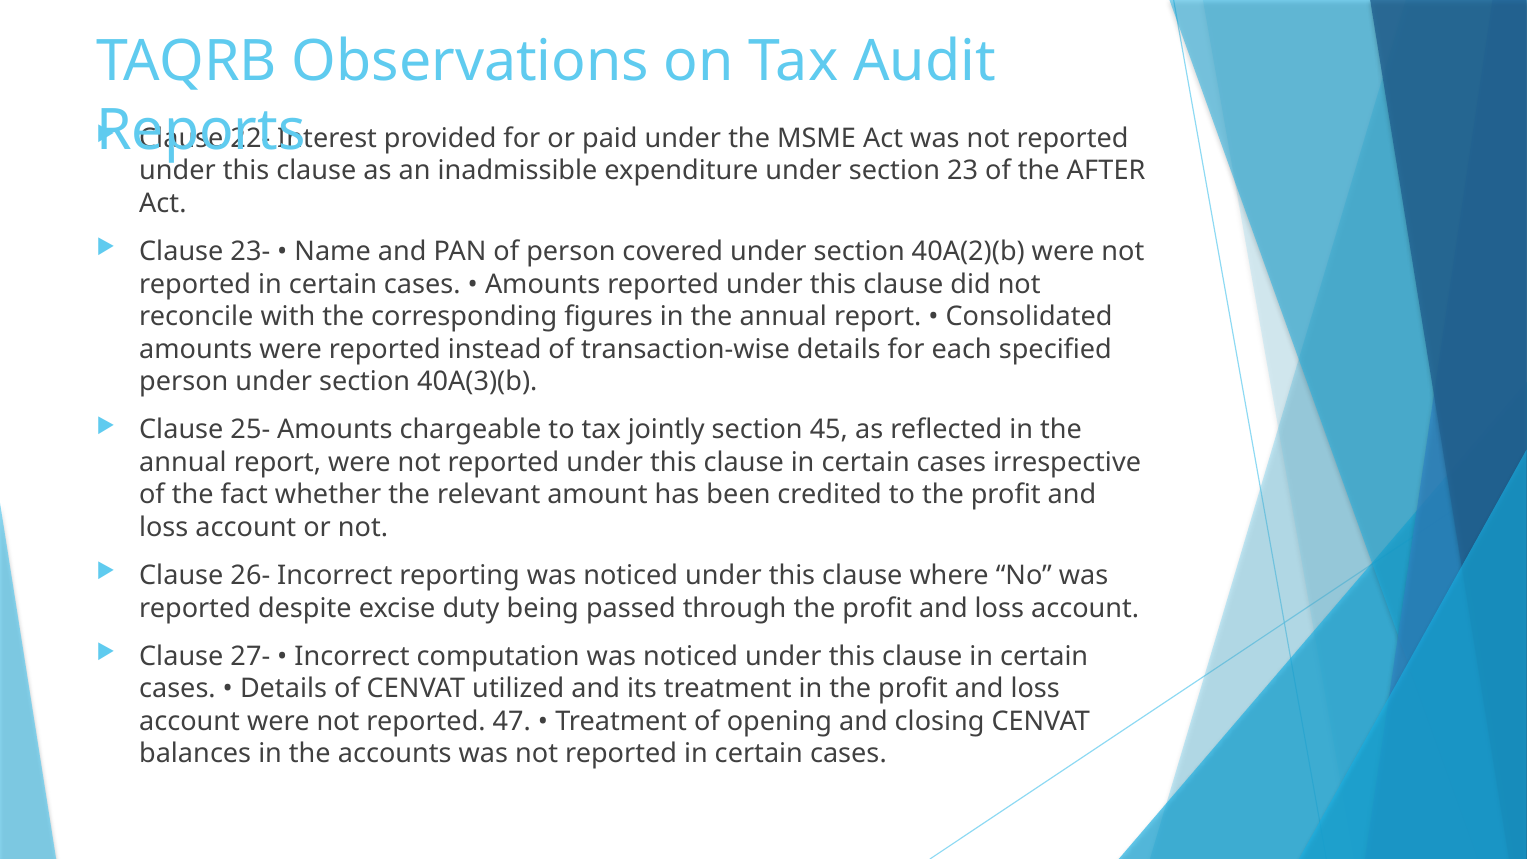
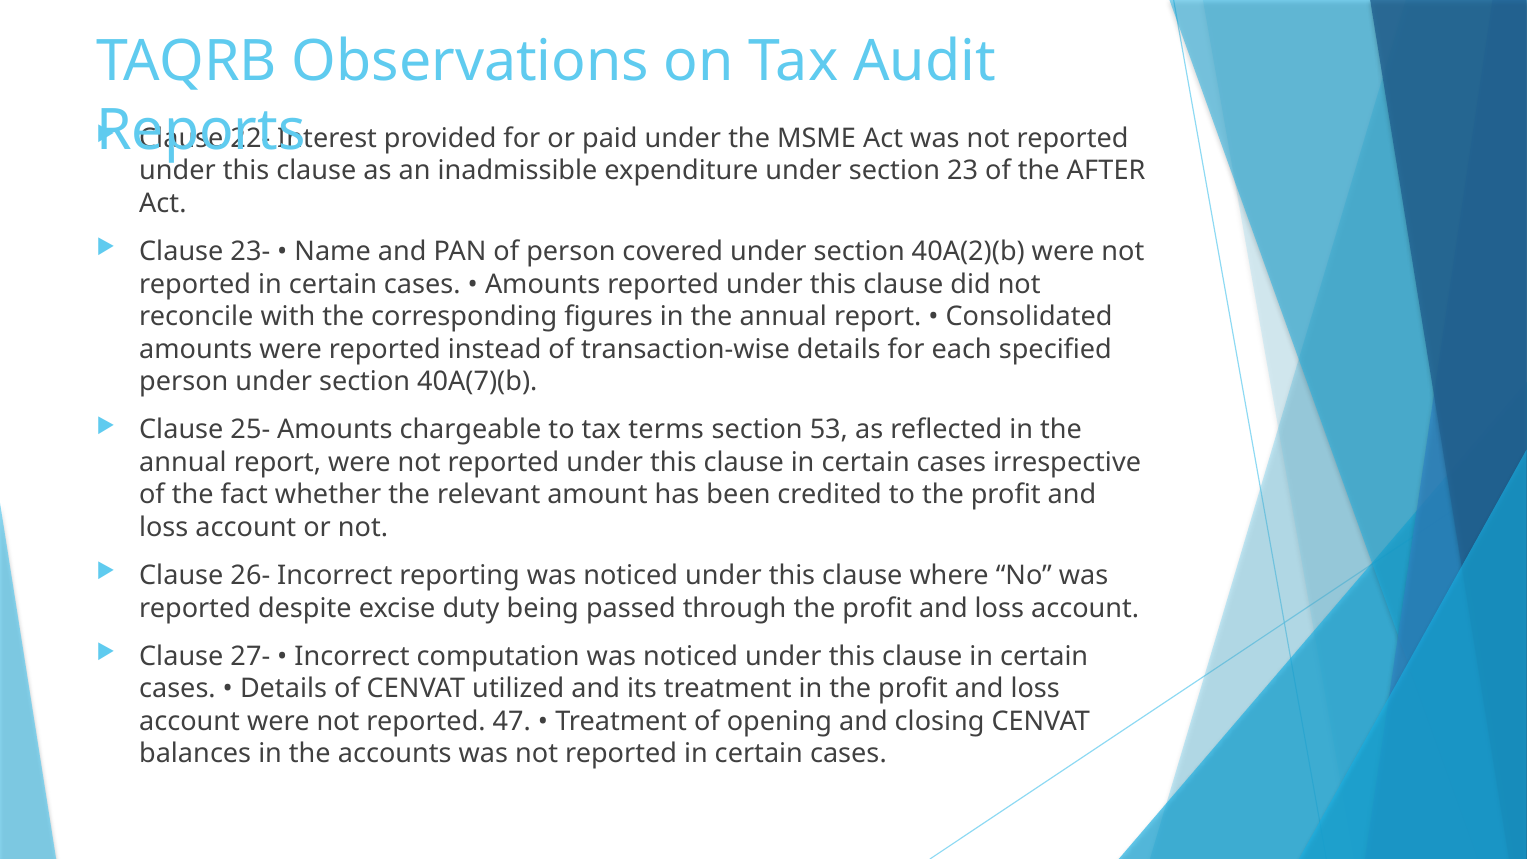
40A(3)(b: 40A(3)(b -> 40A(7)(b (477, 382)
jointly: jointly -> terms (666, 430)
45: 45 -> 53 (829, 430)
